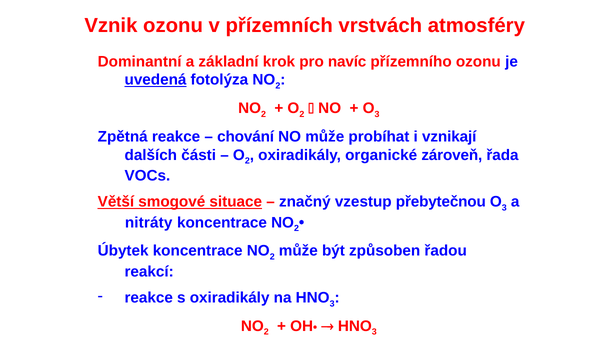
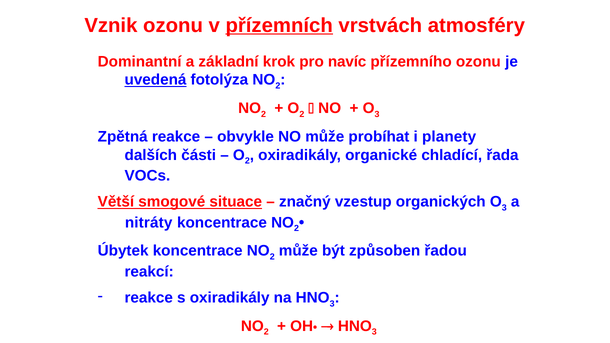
přízemních underline: none -> present (279, 25)
chování: chování -> obvykle (246, 137)
vznikají: vznikají -> planety (449, 137)
zároveň: zároveň -> chladící (452, 155)
přebytečnou: přebytečnou -> organických (441, 202)
